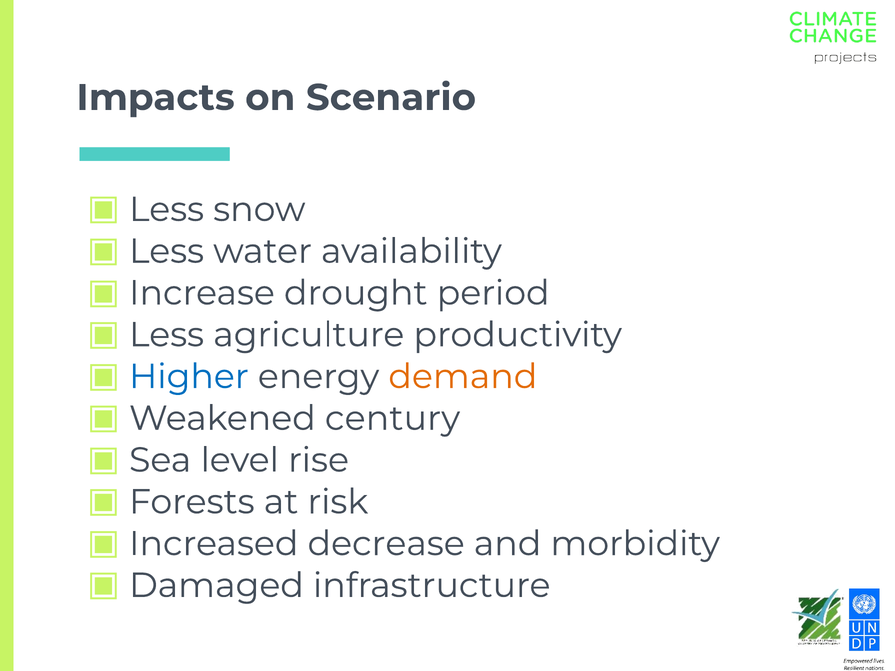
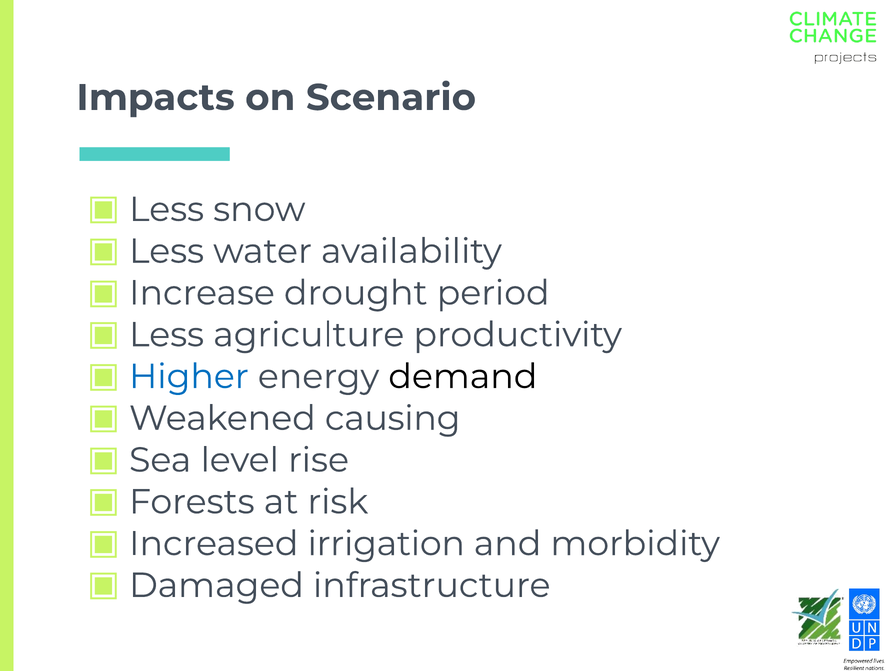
demand colour: orange -> black (463, 377)
century: century -> causing (393, 419)
decrease: decrease -> irrigation (386, 544)
